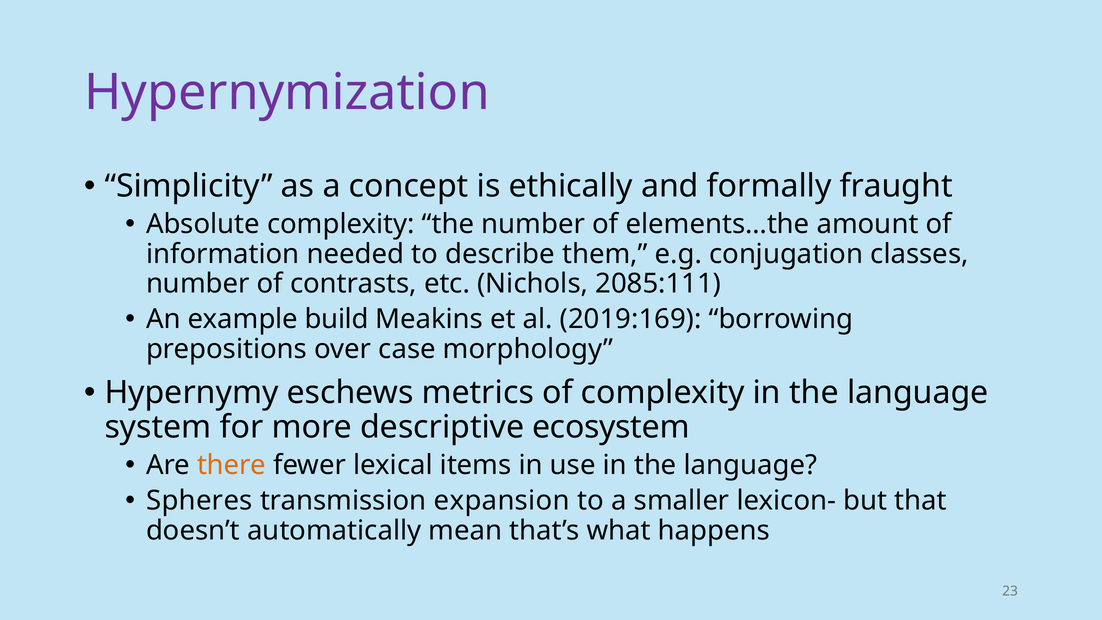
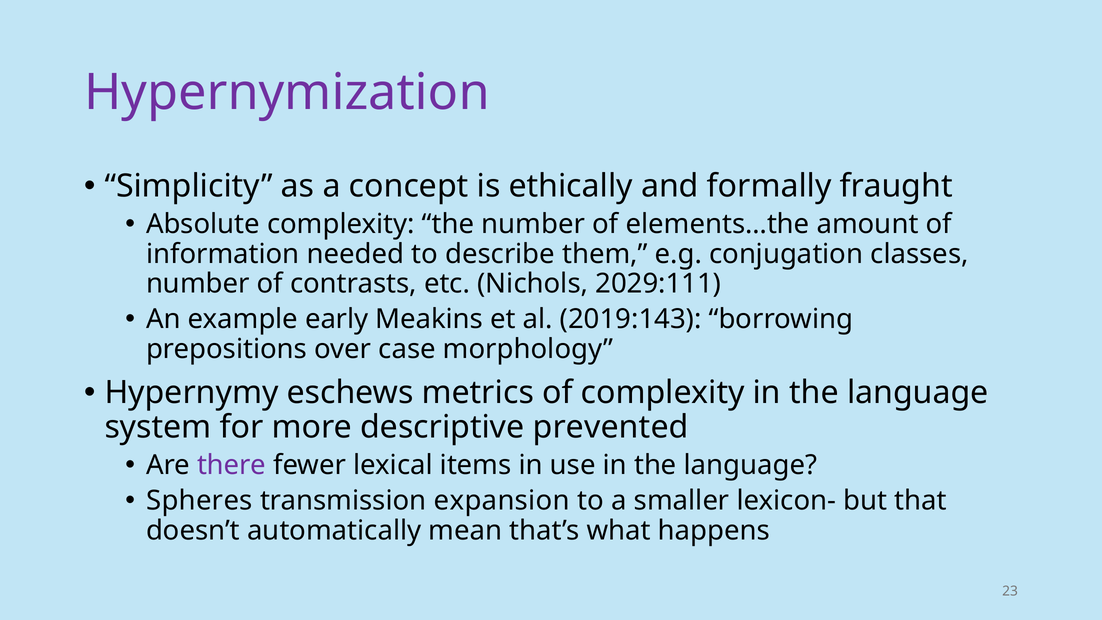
2085:111: 2085:111 -> 2029:111 (658, 284)
build: build -> early (337, 319)
2019:169: 2019:169 -> 2019:143 (631, 319)
ecosystem: ecosystem -> prevented (611, 427)
there colour: orange -> purple (232, 465)
